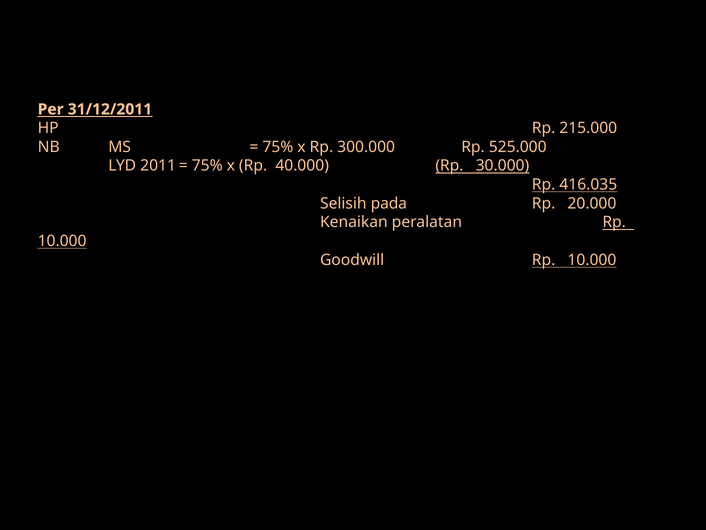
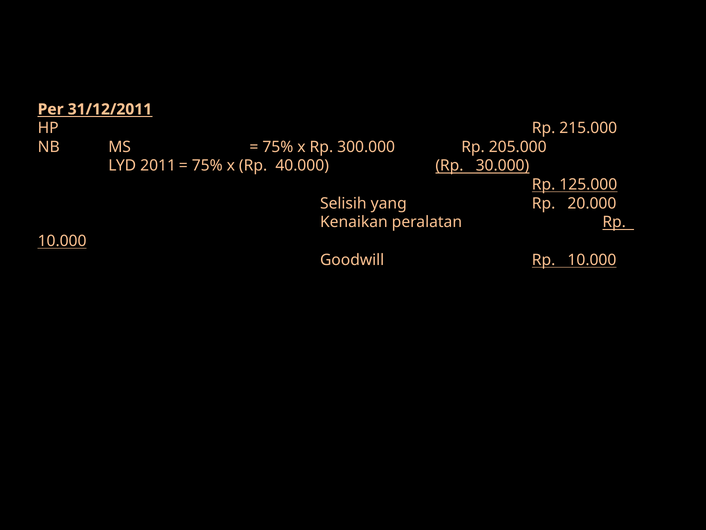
525.000: 525.000 -> 205.000 (518, 147)
416.035: 416.035 -> 125.000 (588, 184)
pada: pada -> yang (389, 203)
